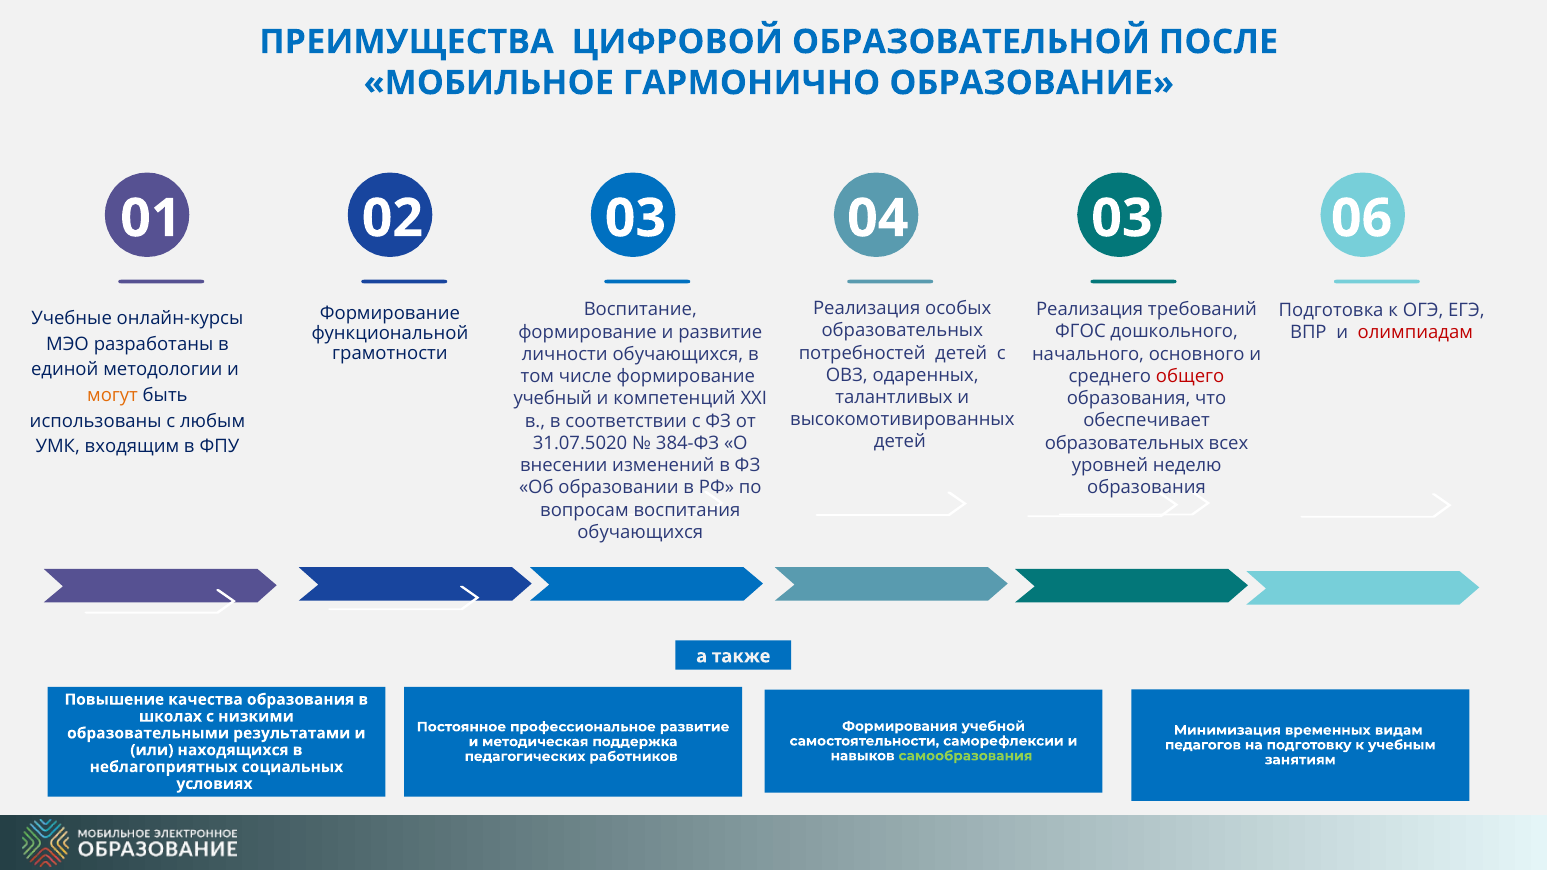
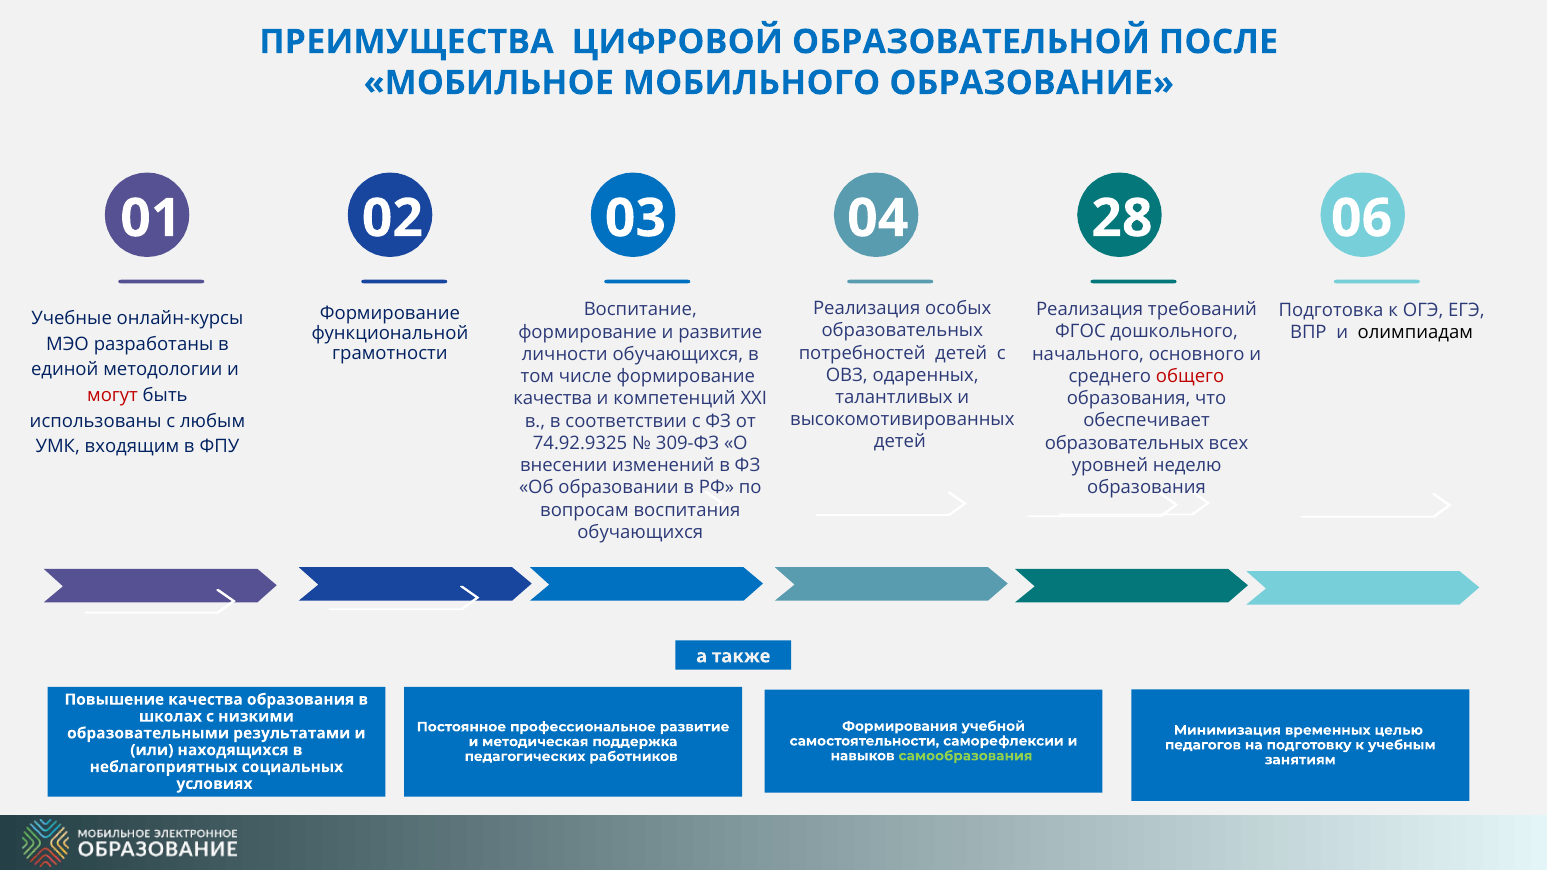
ГАРМОНИЧНО: ГАРМОНИЧНО -> МОБИЛЬНОГО (752, 83)
03 03: 03 -> 28 (1122, 219)
олимпиадам colour: red -> black (1415, 333)
могут colour: orange -> red (113, 395)
учебный: учебный -> качества (553, 399)
31.07.5020: 31.07.5020 -> 74.92.9325 (580, 443)
384-ФЗ: 384-ФЗ -> 309-ФЗ (688, 443)
видам: видам -> целью (1399, 730)
